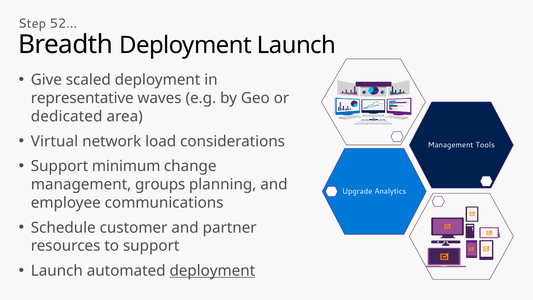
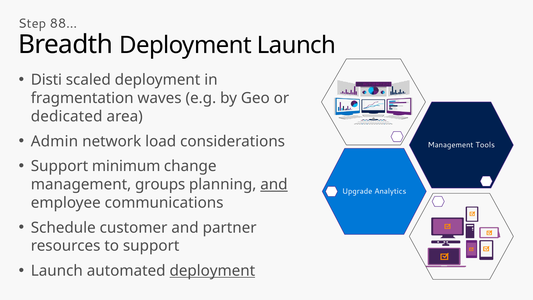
52…: 52… -> 88… (63, 24)
Give: Give -> Disti (46, 80)
representative: representative -> fragmentation (82, 98)
Virtual: Virtual -> Admin (54, 141)
and underline: none -> present (274, 184)
